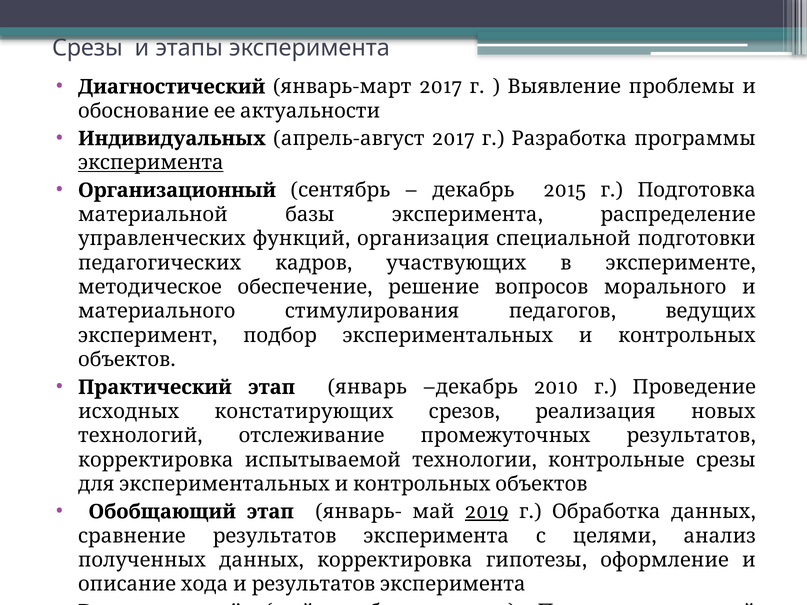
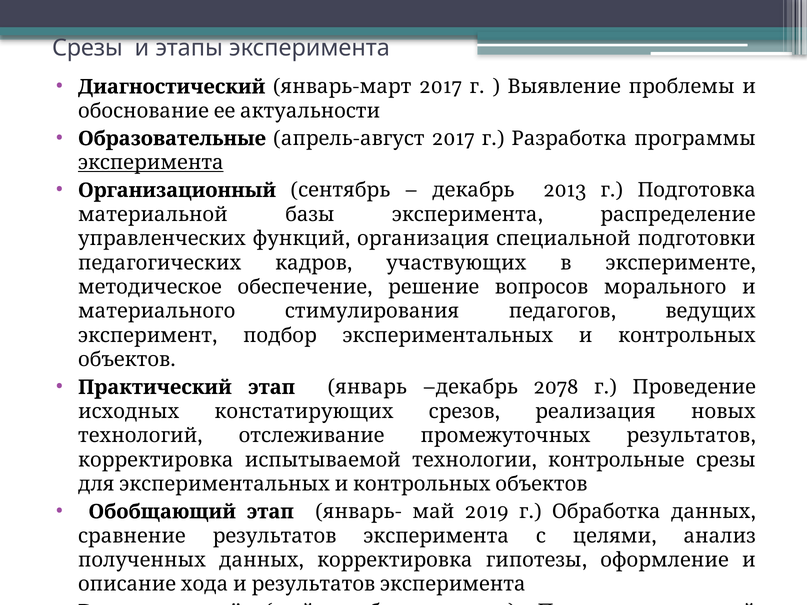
Индивидуальных: Индивидуальных -> Образовательные (172, 139)
2015: 2015 -> 2013 (565, 190)
2010: 2010 -> 2078 (556, 387)
2019 underline: present -> none (487, 512)
